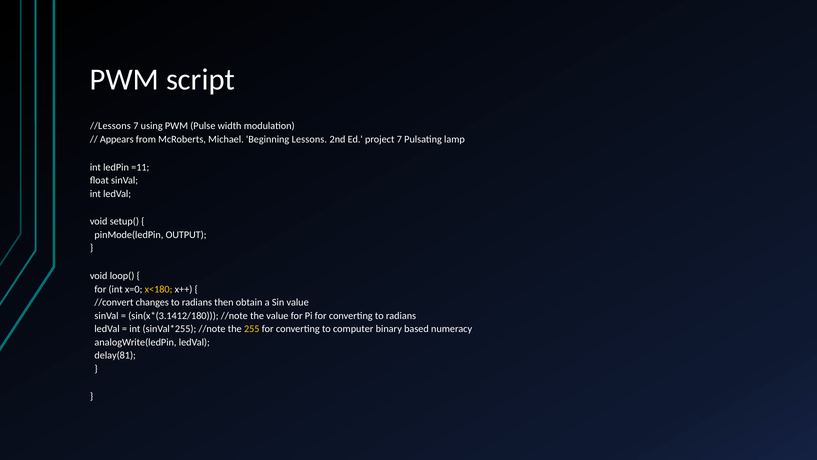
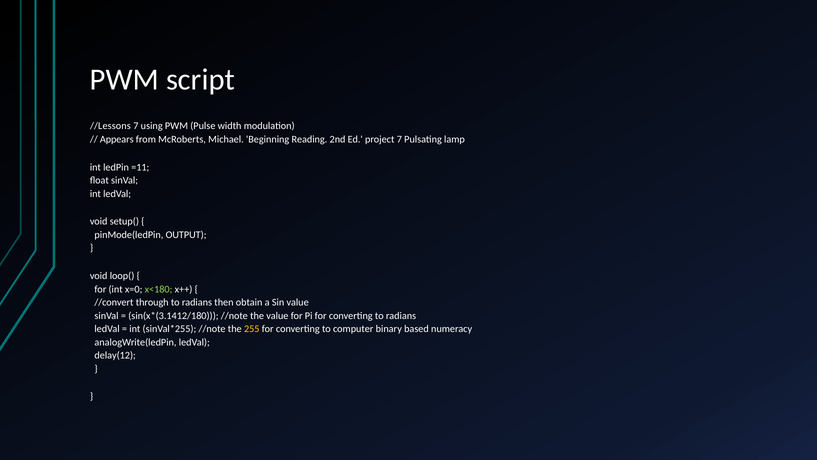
Lessons: Lessons -> Reading (309, 139)
x<180 colour: yellow -> light green (159, 289)
changes: changes -> through (152, 302)
delay(81: delay(81 -> delay(12 (115, 355)
